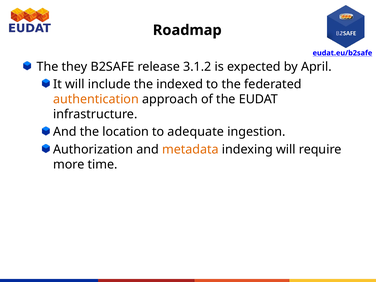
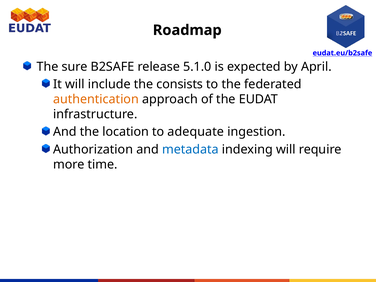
they: they -> sure (75, 67)
3.1.2: 3.1.2 -> 5.1.0 (197, 67)
indexed: indexed -> consists (180, 84)
metadata colour: orange -> blue (190, 149)
